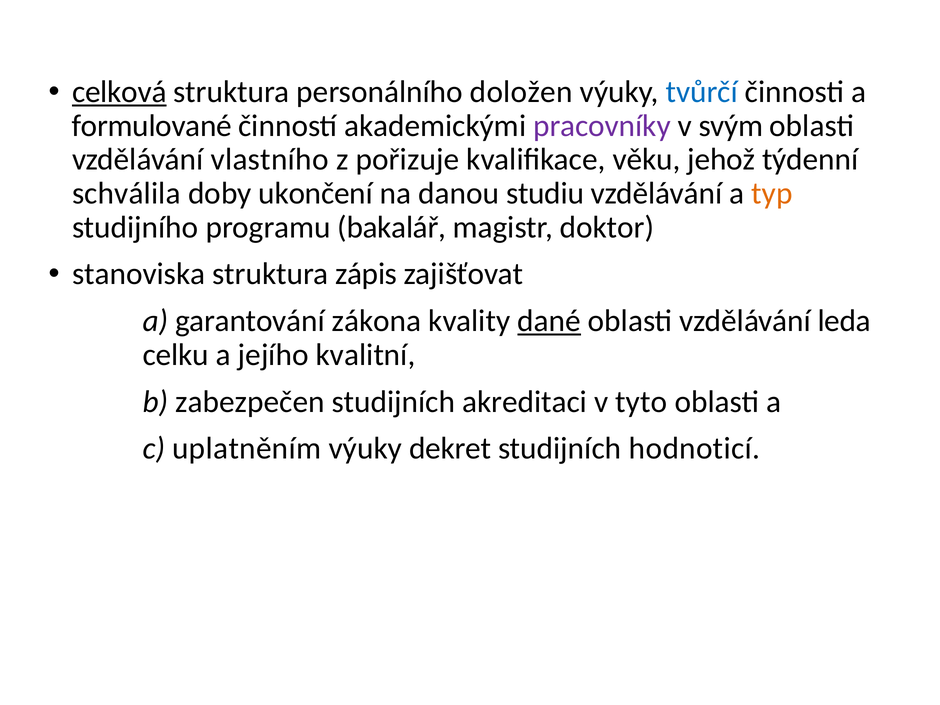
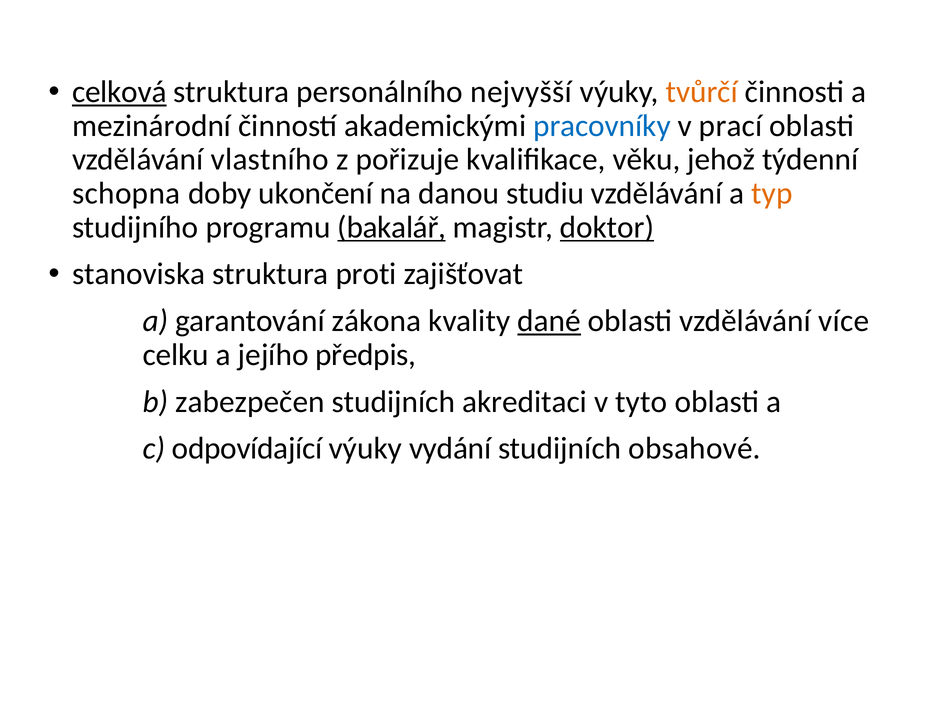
doložen: doložen -> nejvyšší (521, 92)
tvůrčí colour: blue -> orange (702, 92)
formulované: formulované -> mezinárodní (152, 126)
pracovníky colour: purple -> blue (602, 126)
svým: svým -> prací (731, 126)
schválila: schválila -> schopna (126, 193)
bakalář underline: none -> present (392, 227)
doktor underline: none -> present (607, 227)
zápis: zápis -> proti (366, 274)
leda: leda -> více (844, 321)
kvalitní: kvalitní -> předpis (366, 355)
uplatněním: uplatněním -> odpovídající (247, 449)
dekret: dekret -> vydání (450, 449)
hodnoticí: hodnoticí -> obsahové (695, 449)
